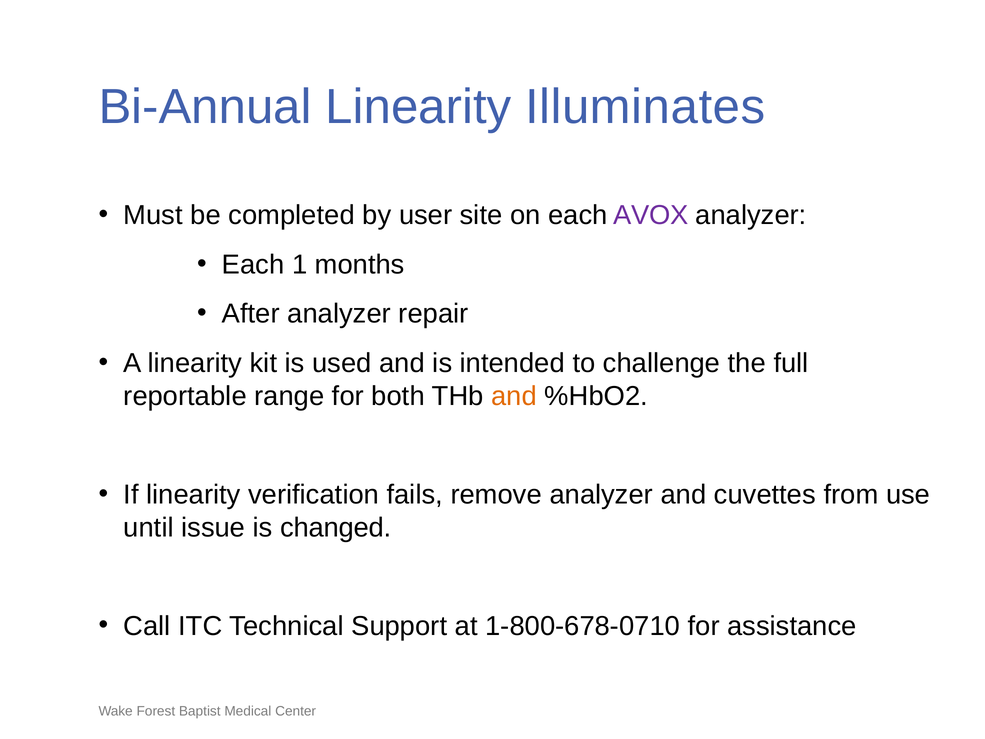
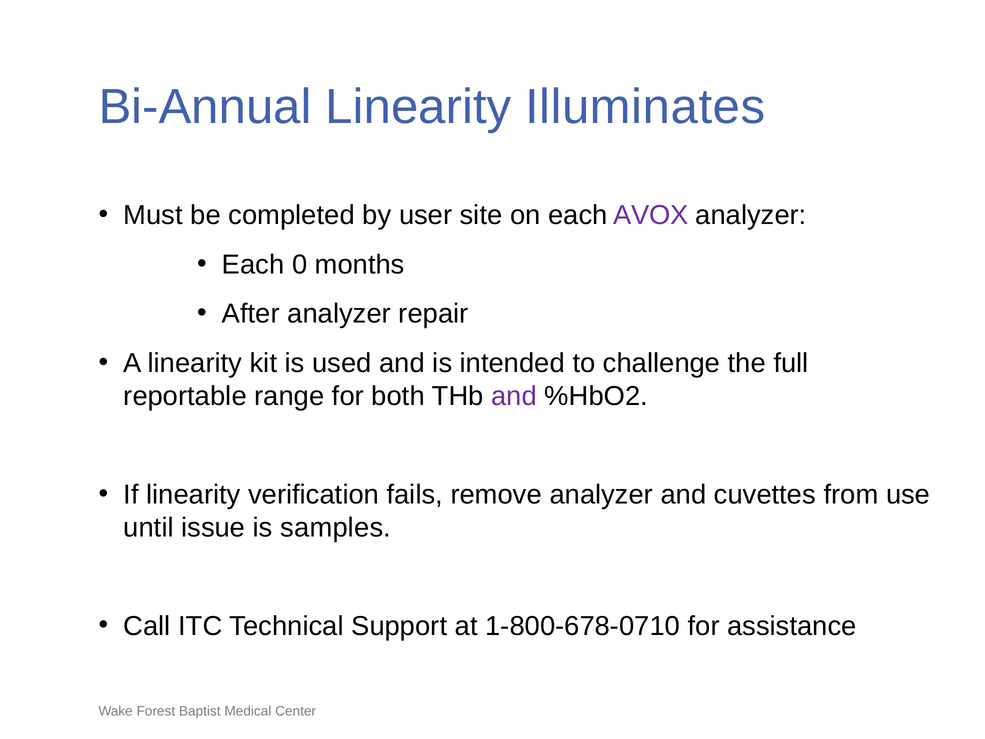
1: 1 -> 0 (300, 265)
and colour: orange -> purple (514, 396)
changed: changed -> samples (336, 527)
